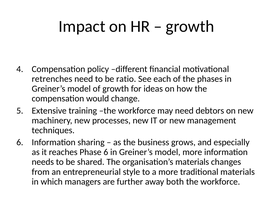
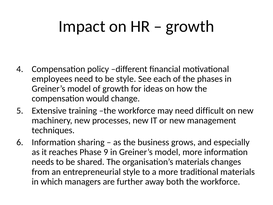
retrenches: retrenches -> employees (52, 79)
be ratio: ratio -> style (126, 79)
debtors: debtors -> difficult (210, 110)
Phase 6: 6 -> 9 (106, 152)
